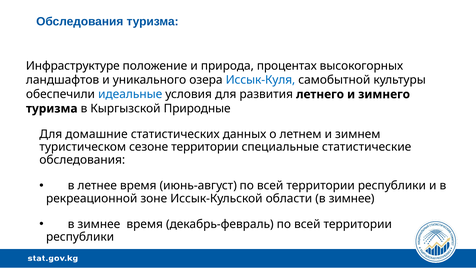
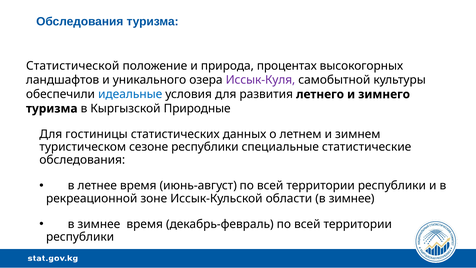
Инфраструктуре: Инфраструктуре -> Статистической (73, 66)
Иссык-Куля colour: blue -> purple (260, 80)
домашние: домашние -> гостиницы (97, 134)
сезоне территории: территории -> республики (205, 147)
